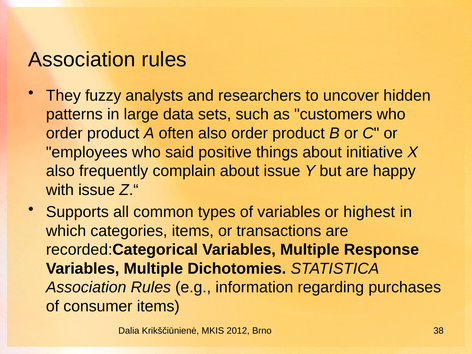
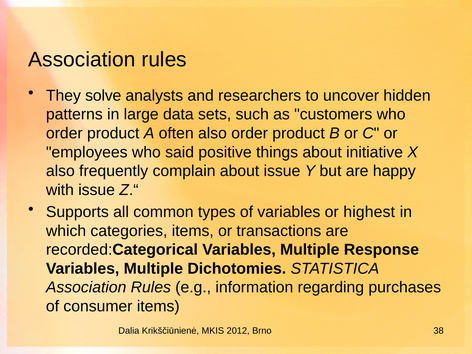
fuzzy: fuzzy -> solve (103, 96)
